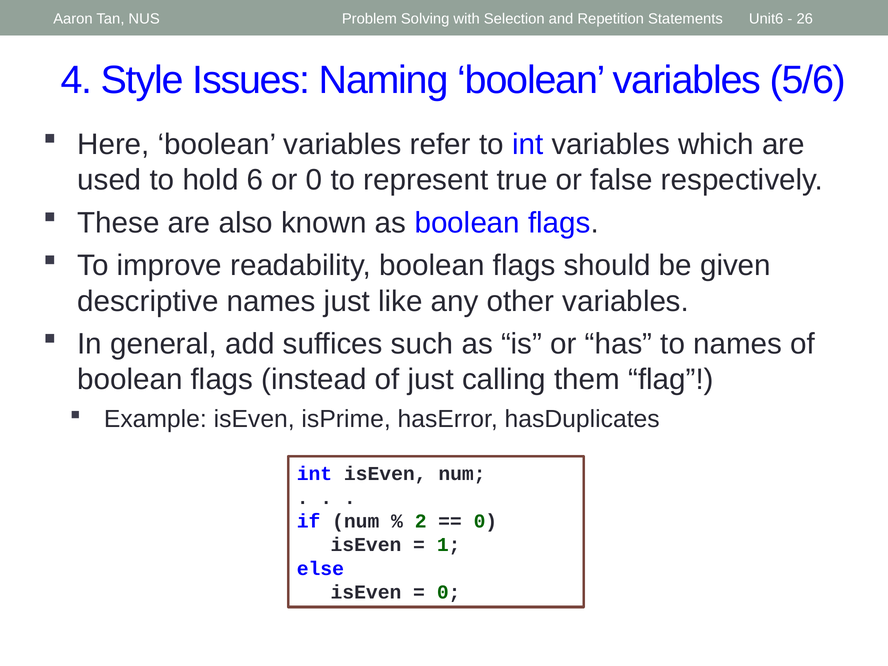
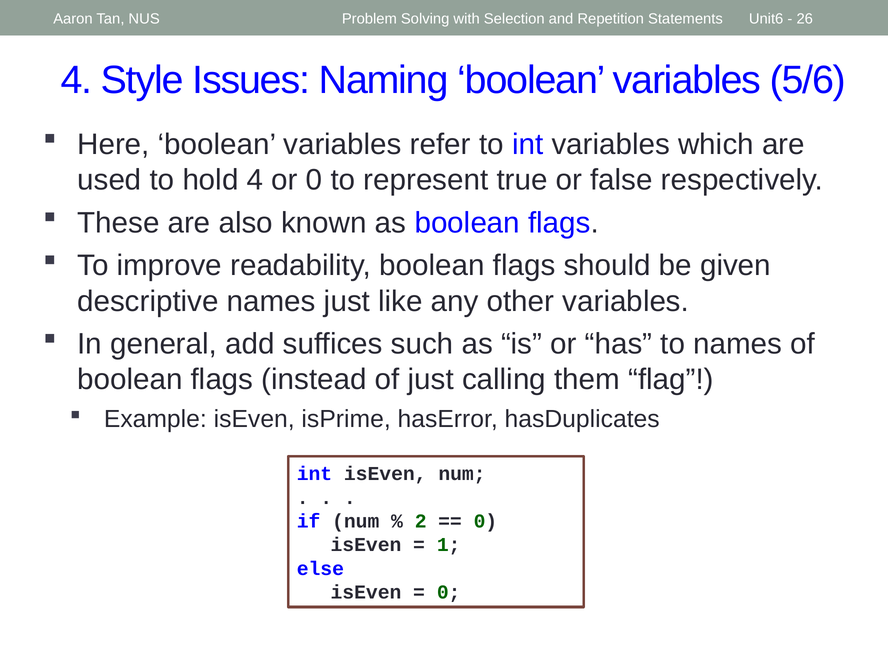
hold 6: 6 -> 4 (255, 180)
